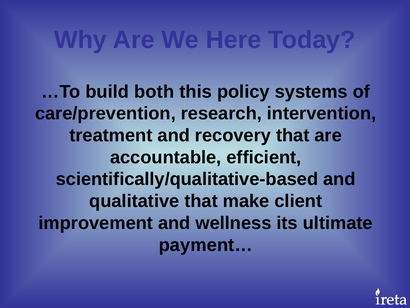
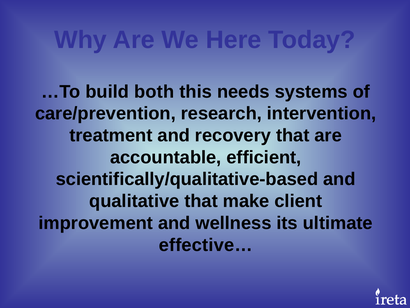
policy: policy -> needs (243, 91)
payment…: payment… -> effective… (206, 245)
